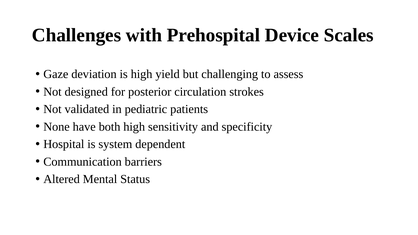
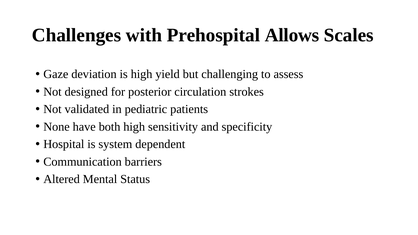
Device: Device -> Allows (292, 35)
